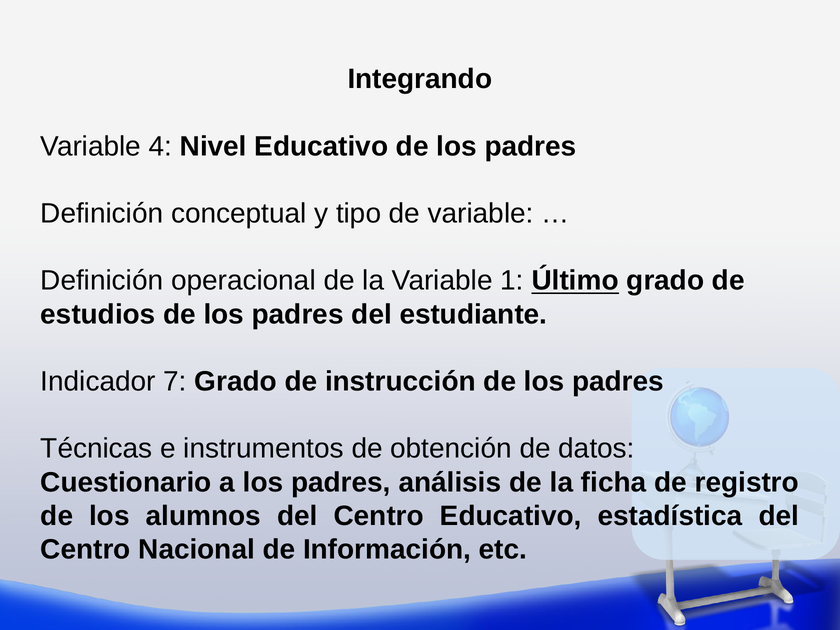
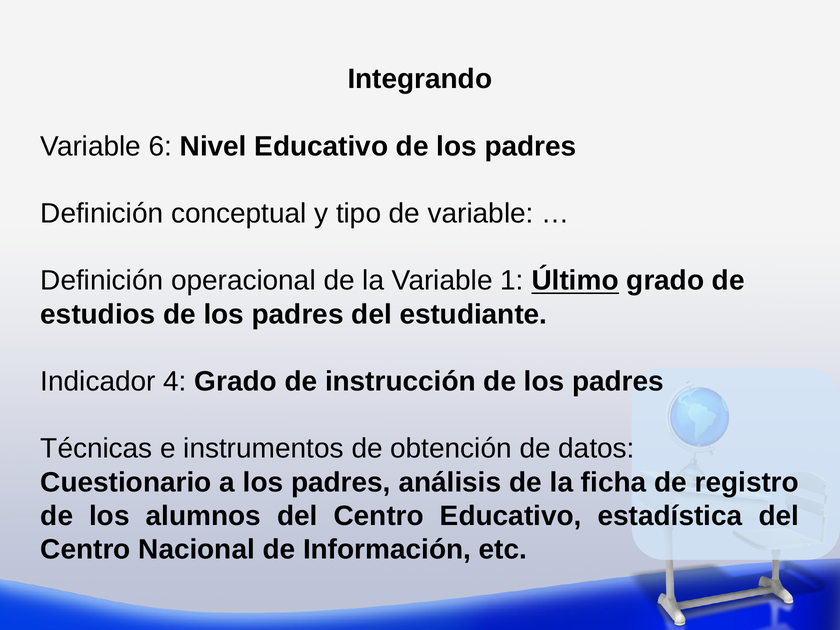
4: 4 -> 6 (160, 146)
7: 7 -> 4 (175, 382)
